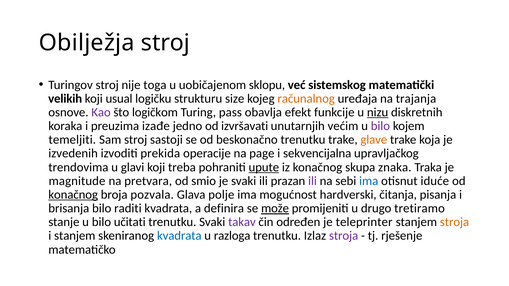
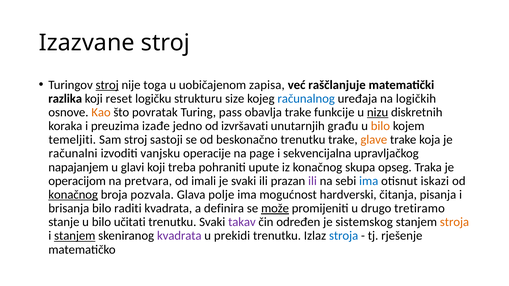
Obilježja: Obilježja -> Izazvane (87, 43)
stroj underline: none -> present (107, 85)
sklopu: sklopu -> zapisa (267, 85)
sistemskog: sistemskog -> raščlanjuje (337, 85)
velikih: velikih -> razlika (65, 99)
usual: usual -> reset (119, 99)
računalnog colour: orange -> blue (306, 99)
trajanja: trajanja -> logičkih (416, 99)
Kao colour: purple -> orange (101, 112)
logičkom: logičkom -> povratak (155, 112)
obavlja efekt: efekt -> trake (298, 112)
većim: većim -> građu (343, 126)
bilo colour: purple -> orange (380, 126)
izvedenih: izvedenih -> računalni (73, 154)
prekida: prekida -> vanjsku (160, 154)
trendovima: trendovima -> napajanjem (78, 167)
upute underline: present -> none (264, 167)
znaka: znaka -> opseg (395, 167)
magnitude: magnitude -> operacijom (77, 181)
smio: smio -> imali (204, 181)
iduće: iduće -> iskazi (435, 181)
teleprinter: teleprinter -> sistemskog (364, 222)
stanjem underline: none -> present (75, 236)
kvadrata colour: blue -> purple (179, 236)
razloga: razloga -> prekidi (232, 236)
stroja colour: purple -> blue (344, 236)
